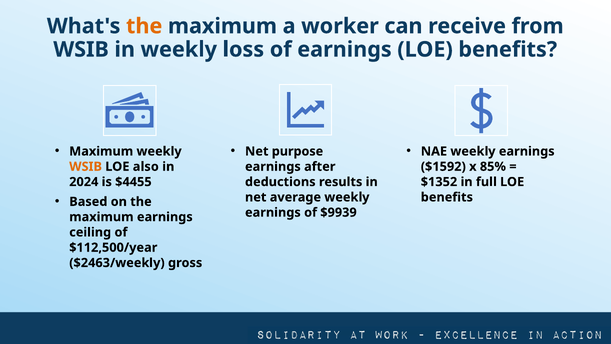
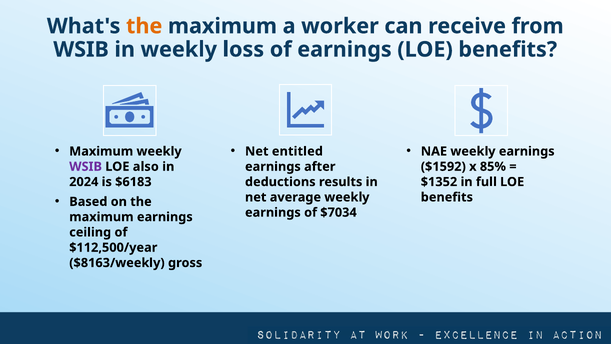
purpose: purpose -> entitled (297, 151)
WSIB colour: orange -> purple (86, 166)
$4455: $4455 -> $6183 (133, 182)
$9939: $9939 -> $7034 (338, 212)
$2463/weekly: $2463/weekly -> $8163/weekly (117, 263)
